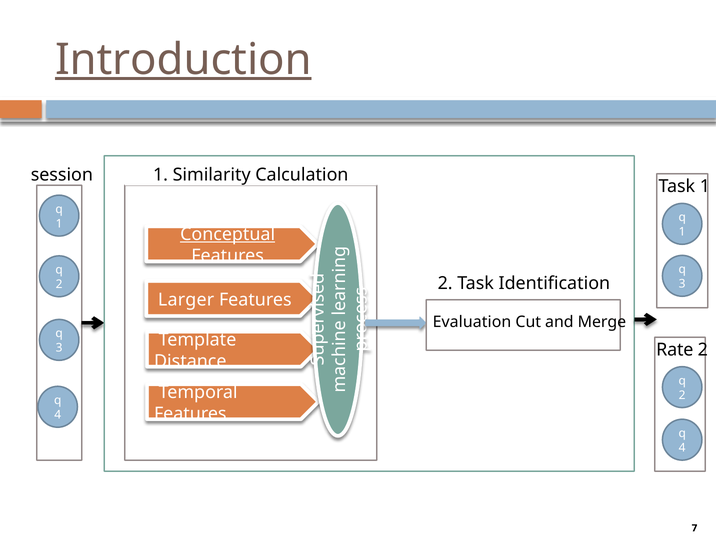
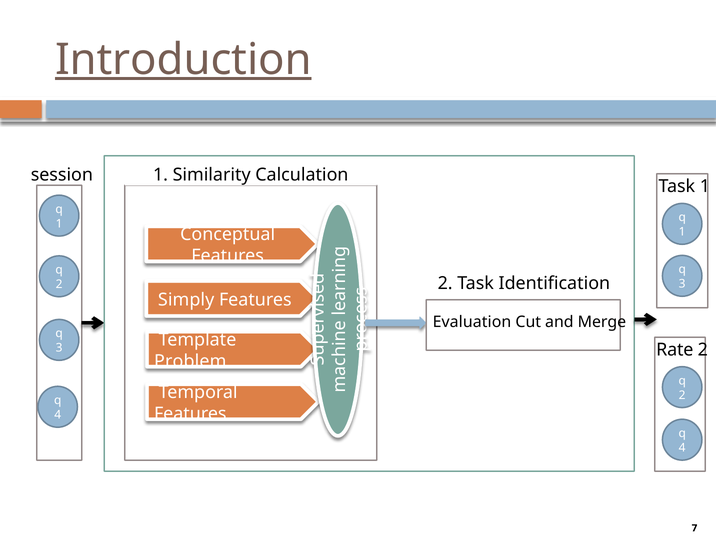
Conceptual underline: present -> none (228, 234)
Larger: Larger -> Simply (186, 300)
Distance: Distance -> Problem (190, 361)
